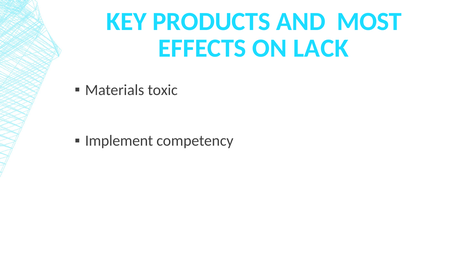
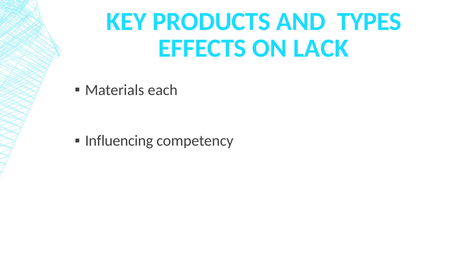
MOST: MOST -> TYPES (369, 21)
toxic: toxic -> each (163, 90)
Implement: Implement -> Influencing (119, 141)
